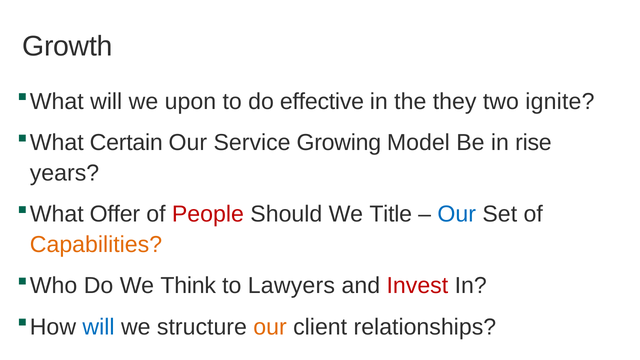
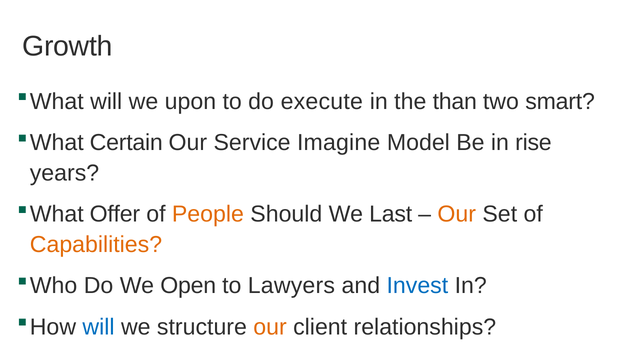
effective: effective -> execute (322, 101)
they: they -> than (455, 101)
ignite: ignite -> smart (560, 101)
Growing: Growing -> Imagine (339, 143)
People colour: red -> orange (208, 214)
Title: Title -> Last (391, 214)
Our colour: blue -> orange (457, 214)
Think: Think -> Open (188, 286)
Invest colour: red -> blue (417, 286)
